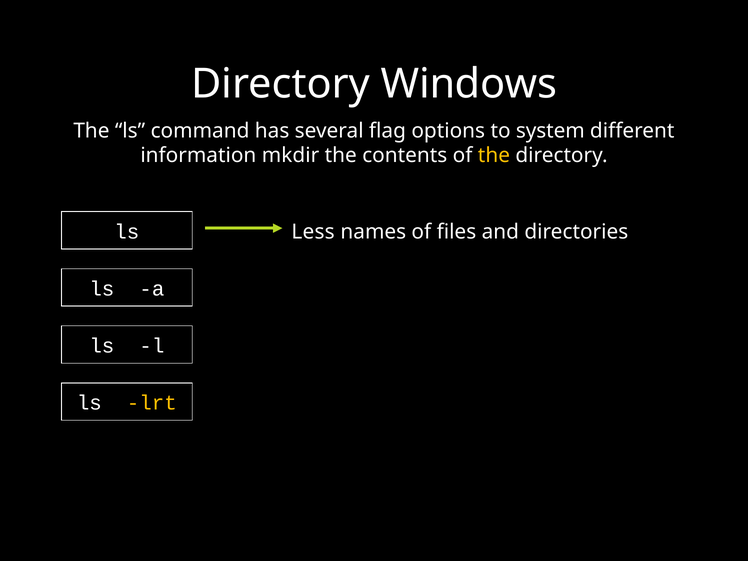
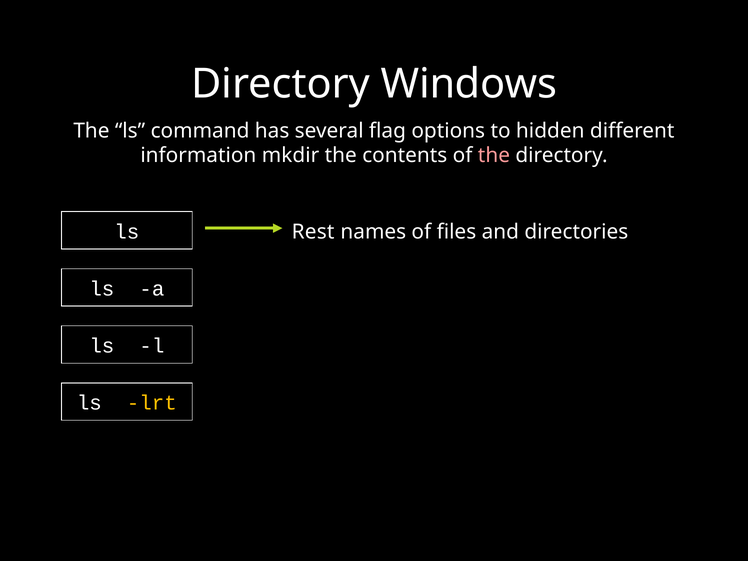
system: system -> hidden (550, 131)
the colour: yellow -> pink (494, 156)
Less: Less -> Rest (313, 232)
